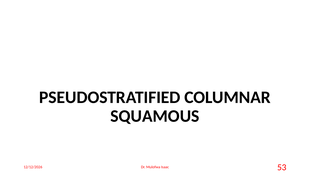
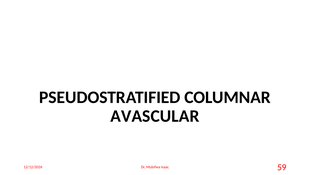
SQUAMOUS: SQUAMOUS -> AVASCULAR (155, 116)
53: 53 -> 59 (282, 167)
